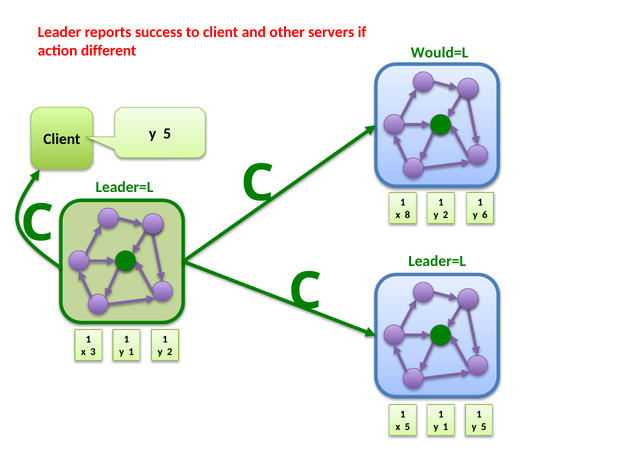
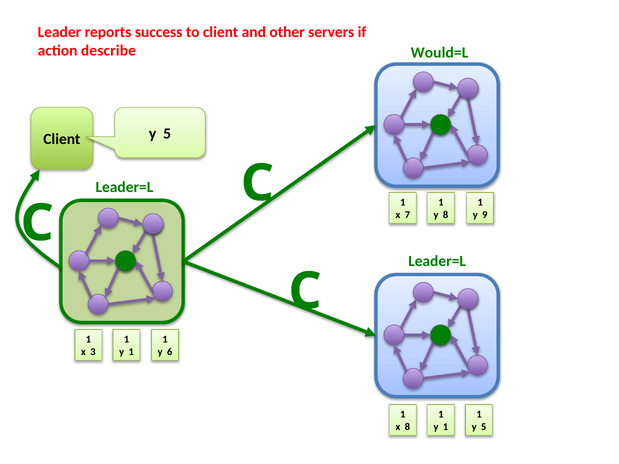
different: different -> describe (108, 51)
8: 8 -> 7 (407, 215)
2: 2 -> 8 (446, 215)
6: 6 -> 9 (485, 215)
2: 2 -> 6 (170, 352)
5: 5 -> 8 (407, 427)
